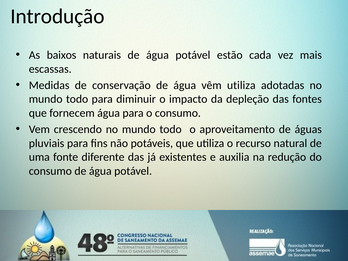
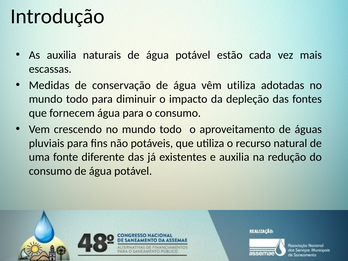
As baixos: baixos -> auxilia (62, 55)
